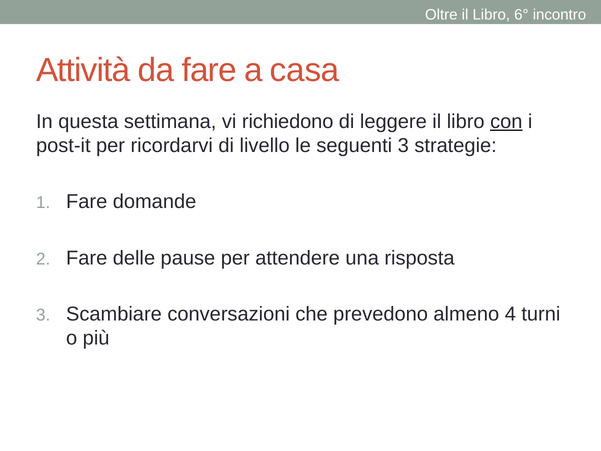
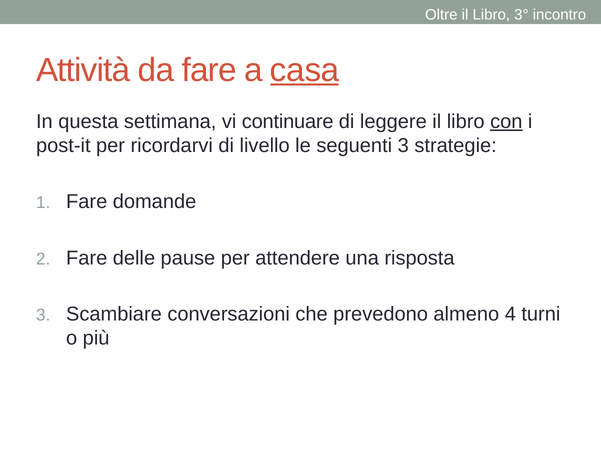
6°: 6° -> 3° (521, 15)
casa underline: none -> present (305, 70)
richiedono: richiedono -> continuare (288, 122)
